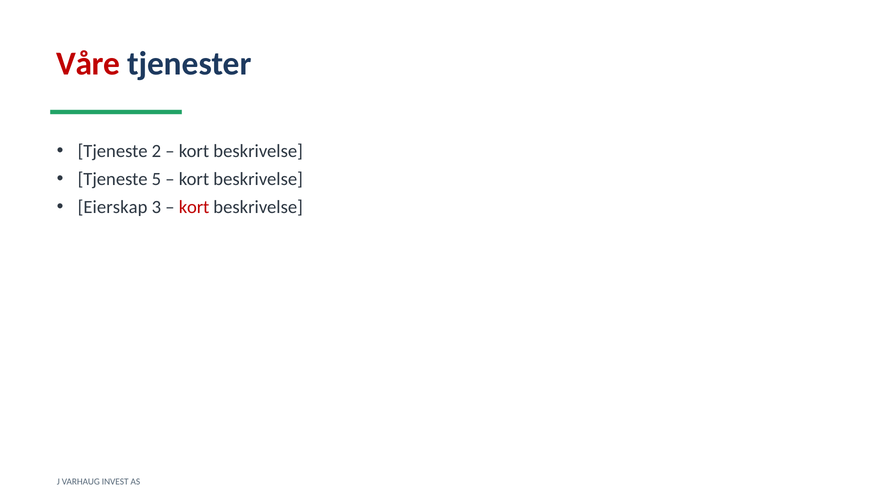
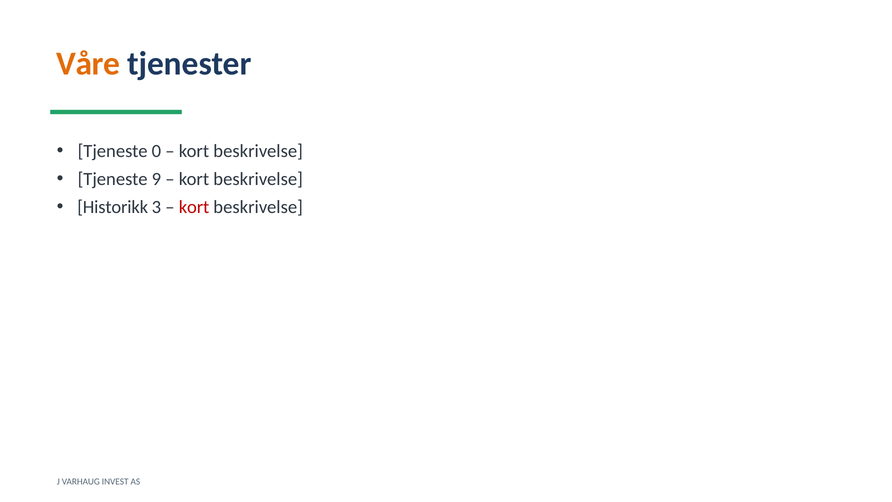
Våre colour: red -> orange (88, 64)
2: 2 -> 0 (156, 151)
5: 5 -> 9 (156, 179)
Eierskap: Eierskap -> Historikk (113, 207)
